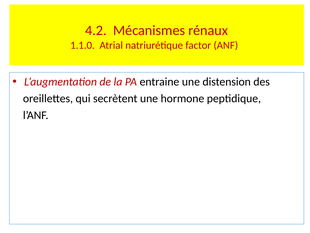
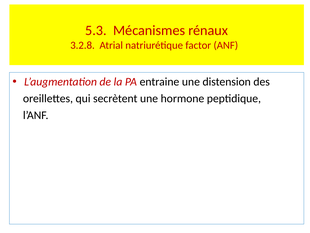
4.2: 4.2 -> 5.3 (96, 30)
1.1.0: 1.1.0 -> 3.2.8 (83, 45)
